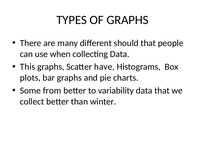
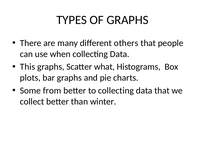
should: should -> others (126, 43)
have: have -> what (104, 67)
to variability: variability -> collecting (116, 90)
